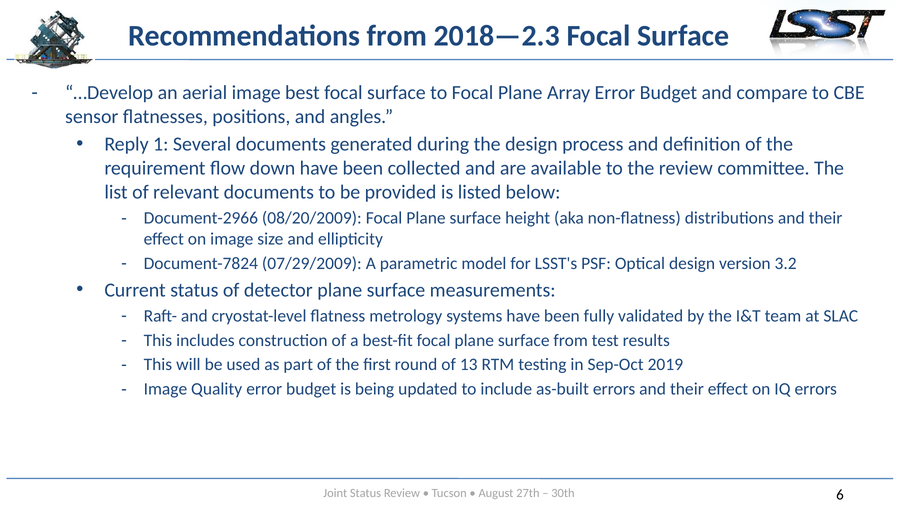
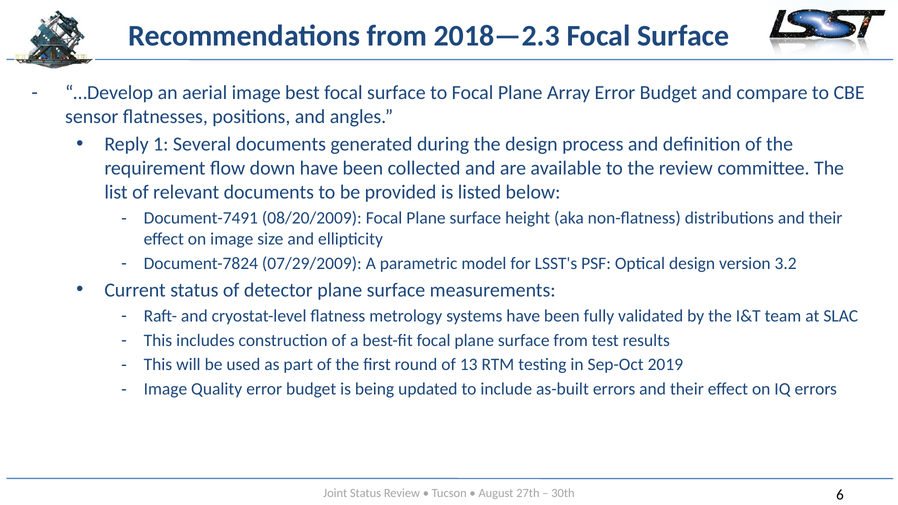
Document-2966: Document-2966 -> Document-7491 (201, 218)
